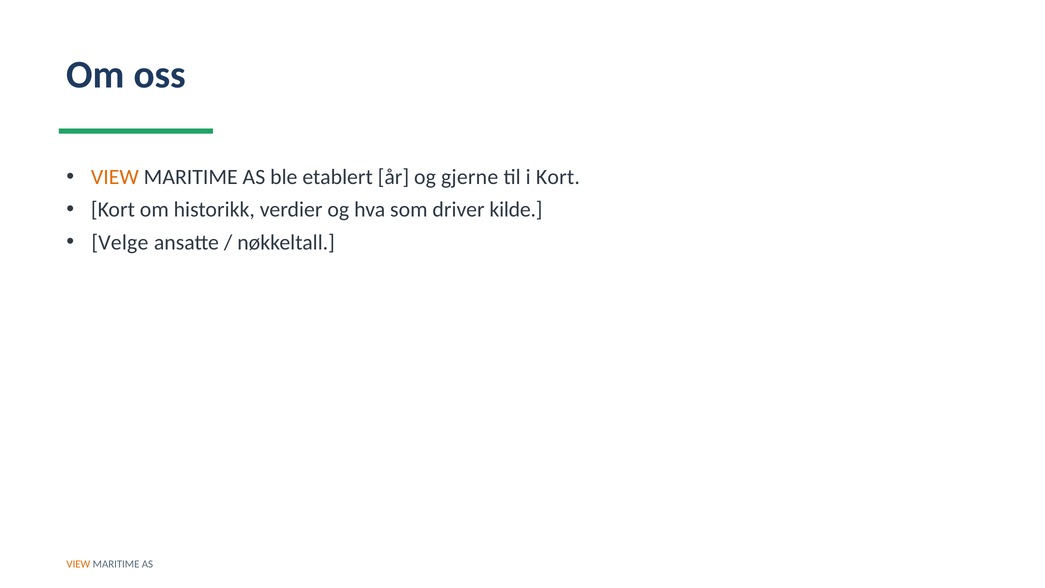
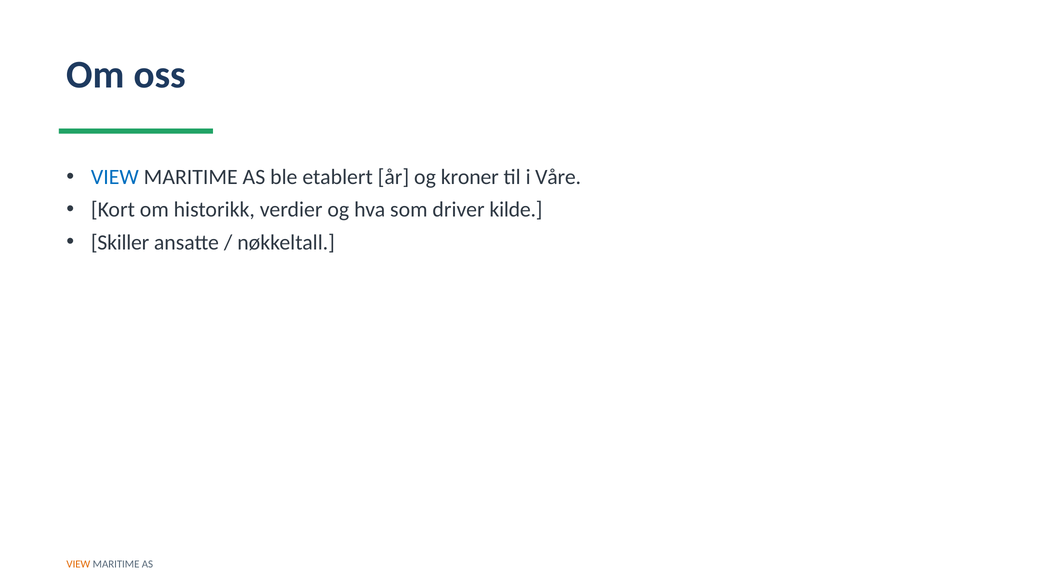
VIEW colour: orange -> blue (115, 177)
gjerne: gjerne -> kroner (470, 177)
i Kort: Kort -> Våre (558, 177)
Velge: Velge -> Skiller (120, 242)
